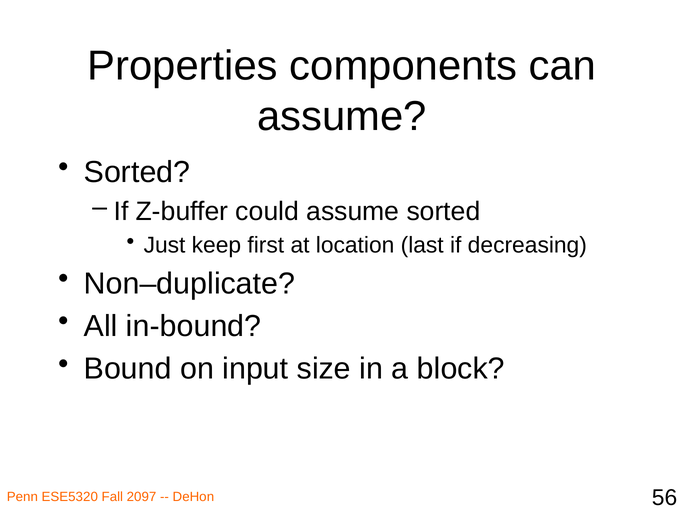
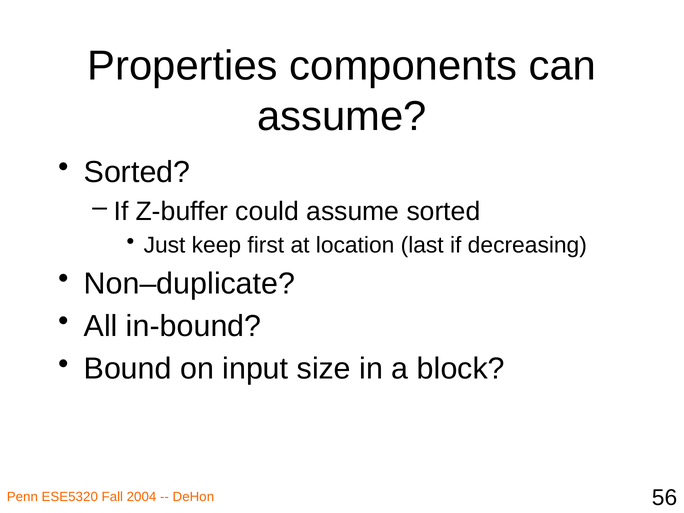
2097: 2097 -> 2004 (142, 497)
